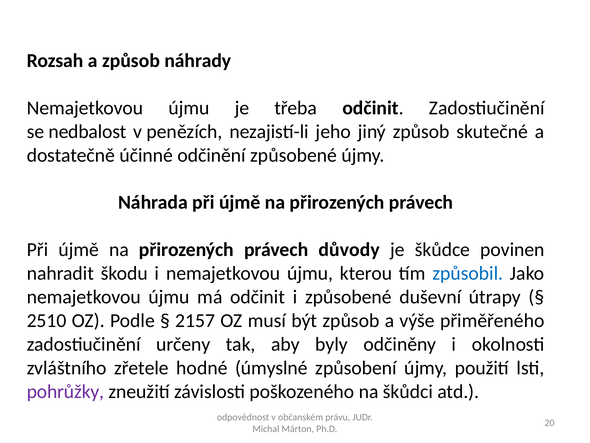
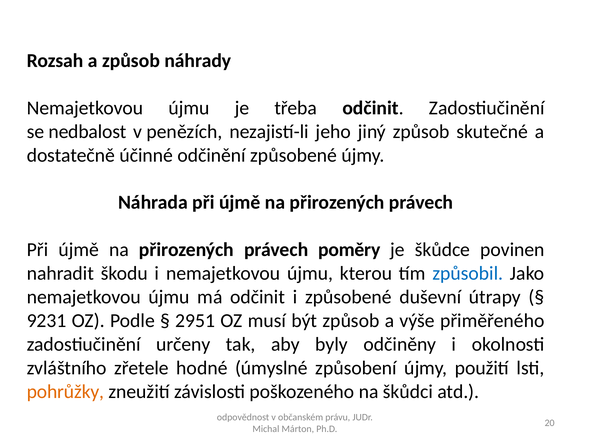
důvody: důvody -> poměry (349, 249)
2510: 2510 -> 9231 (47, 320)
2157: 2157 -> 2951 (195, 320)
pohrůžky colour: purple -> orange (65, 391)
